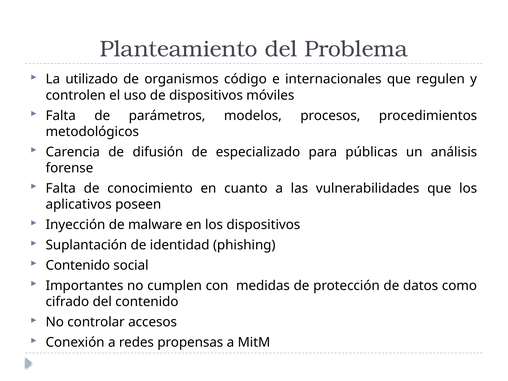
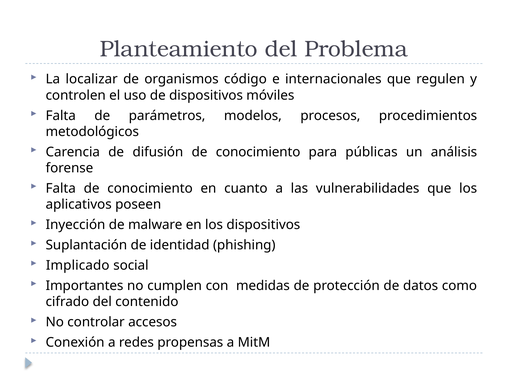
utilizado: utilizado -> localizar (92, 79)
difusión de especializado: especializado -> conocimiento (258, 152)
Contenido: Contenido -> Implicado (78, 265)
